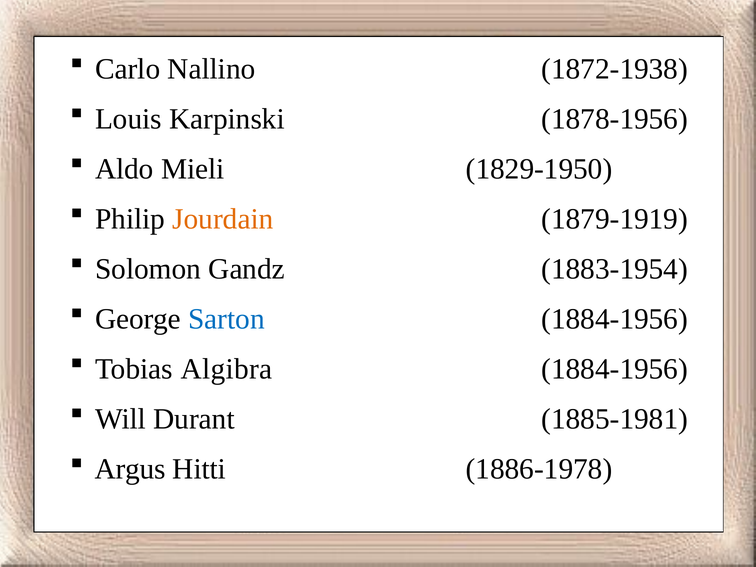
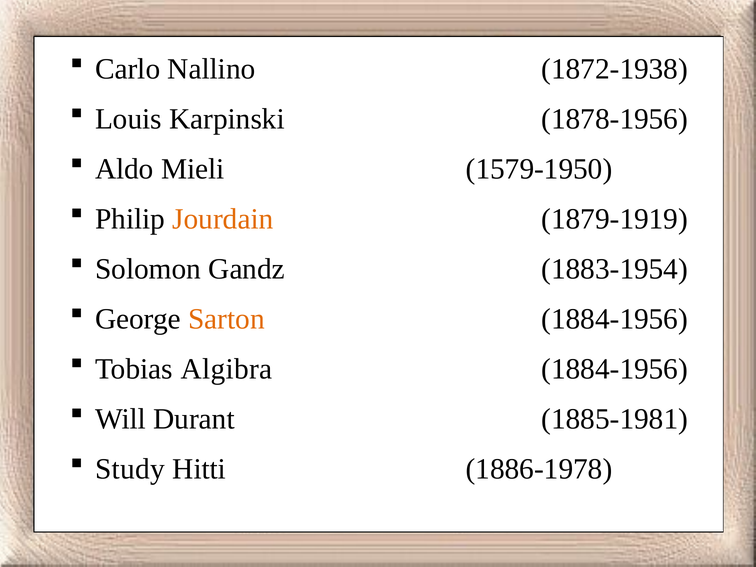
1829-1950: 1829-1950 -> 1579-1950 (539, 169)
Sarton colour: blue -> orange (226, 319)
Argus: Argus -> Study (130, 469)
